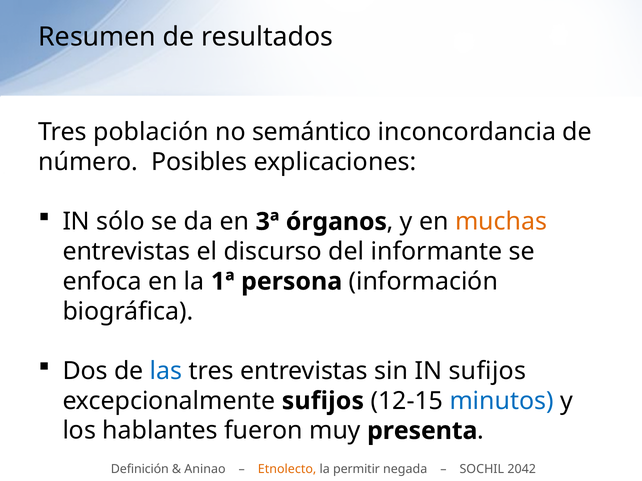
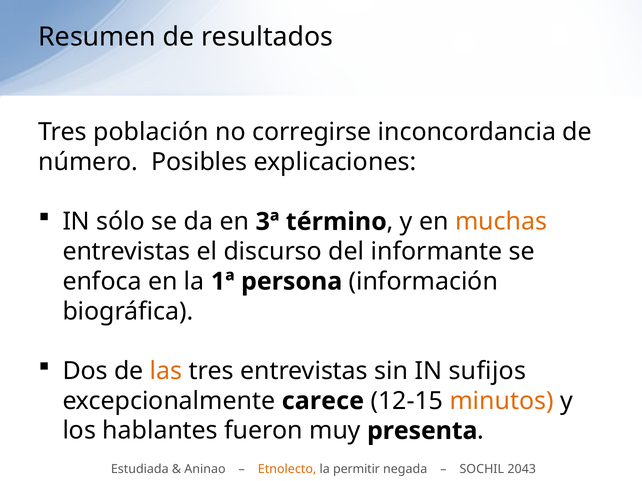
semántico: semántico -> corregirse (312, 132)
órganos: órganos -> término (336, 222)
las colour: blue -> orange (166, 371)
excepcionalmente sufijos: sufijos -> carece (323, 401)
minutos colour: blue -> orange (502, 401)
Definición: Definición -> Estudiada (140, 470)
2042: 2042 -> 2043 (522, 470)
